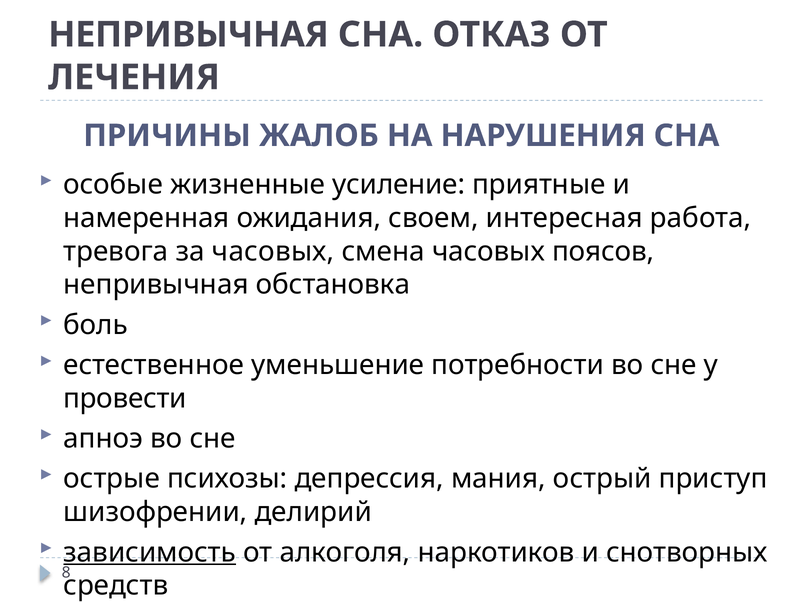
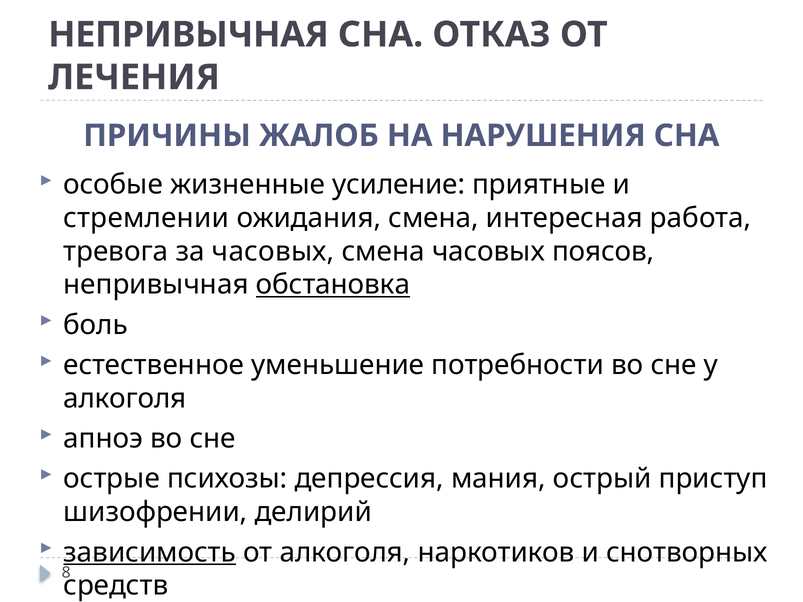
намеренная: намеренная -> стремлении (146, 218)
ожидания своем: своем -> смена (434, 218)
обстановка underline: none -> present (333, 285)
провести: провести -> алкоголя (125, 399)
